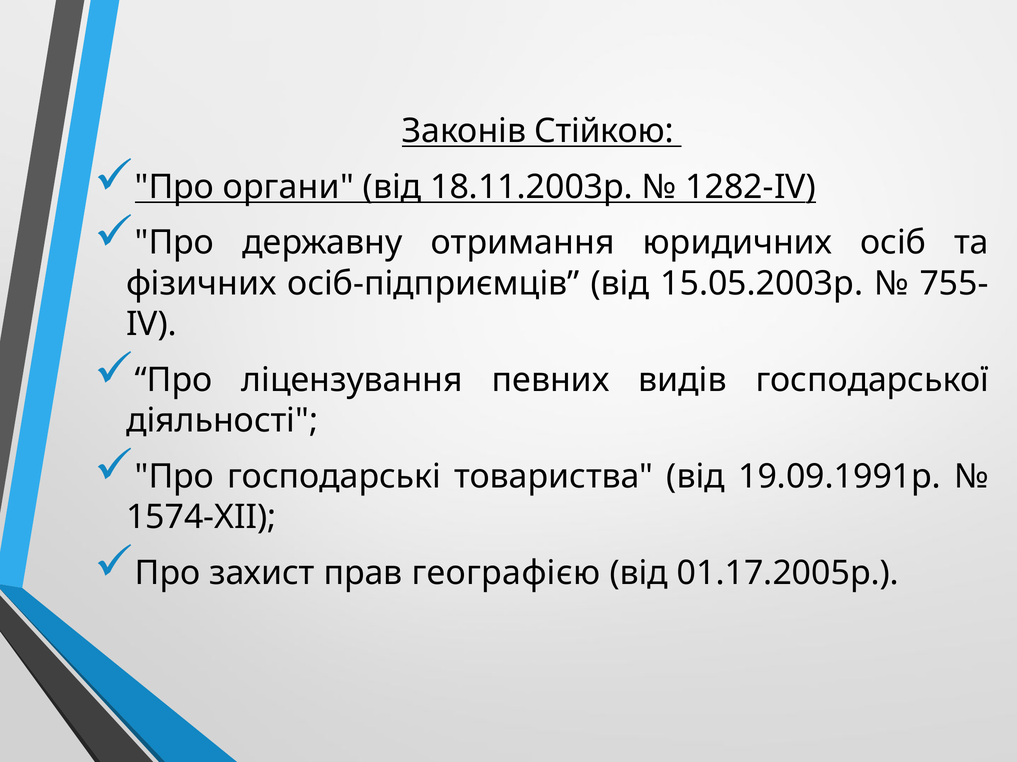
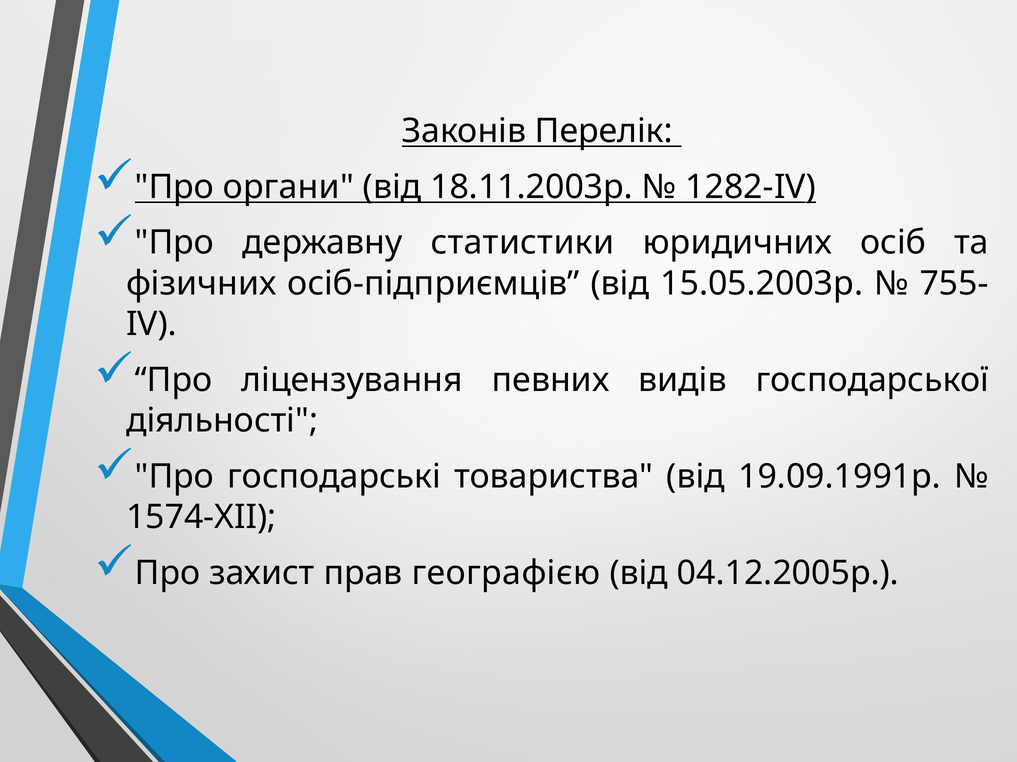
Стійкою: Стійкою -> Перелiк (604, 131)
отримання: отримання -> статистики (522, 243)
01.17.2005р: 01.17.2005р -> 04.12.2005р (788, 574)
